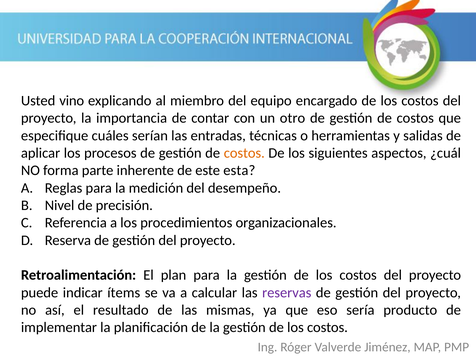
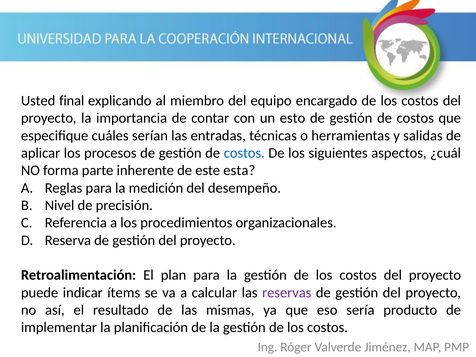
vino: vino -> final (72, 101)
otro: otro -> esto (293, 118)
costos colour: orange -> blue (244, 153)
